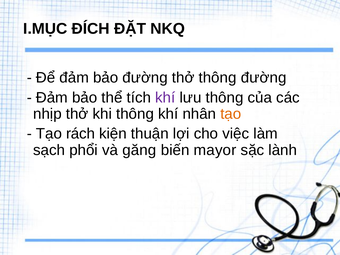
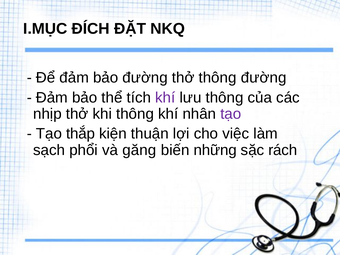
tạo colour: orange -> purple (231, 114)
rách: rách -> thắp (81, 134)
mayor: mayor -> những (215, 150)
lành: lành -> rách (283, 150)
